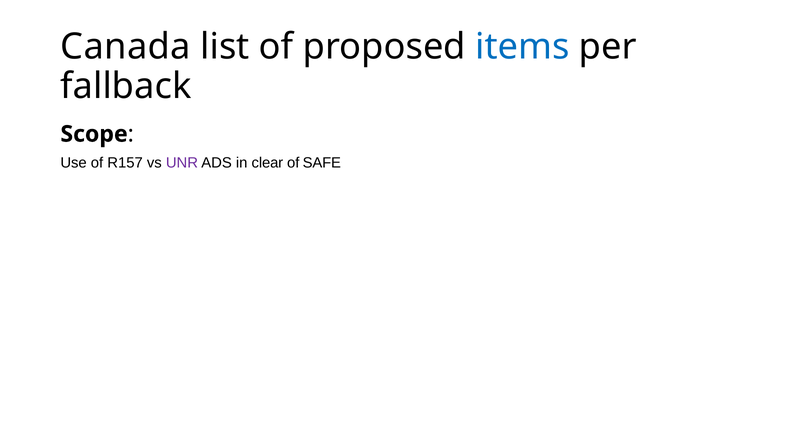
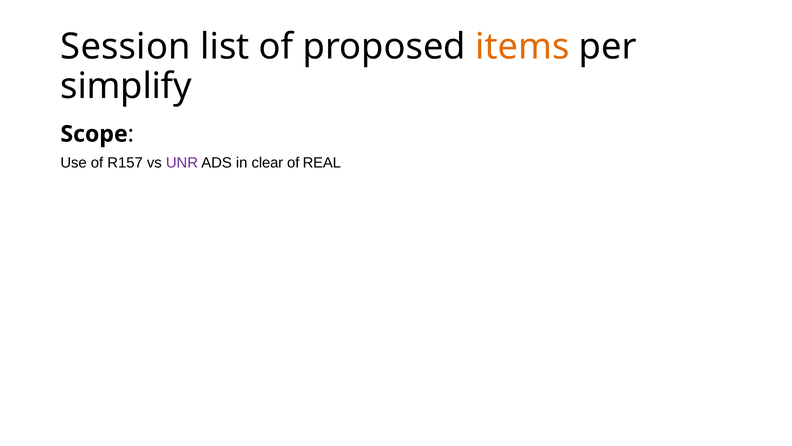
Canada: Canada -> Session (126, 47)
items colour: blue -> orange (522, 47)
fallback: fallback -> simplify (126, 86)
SAFE: SAFE -> REAL (322, 163)
